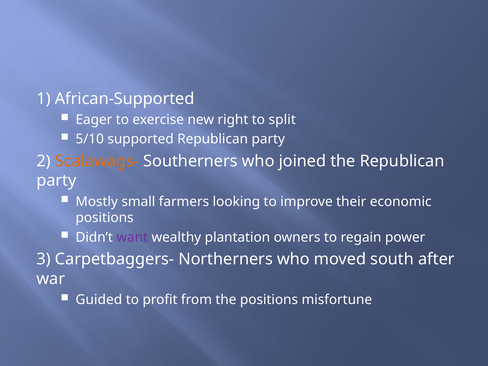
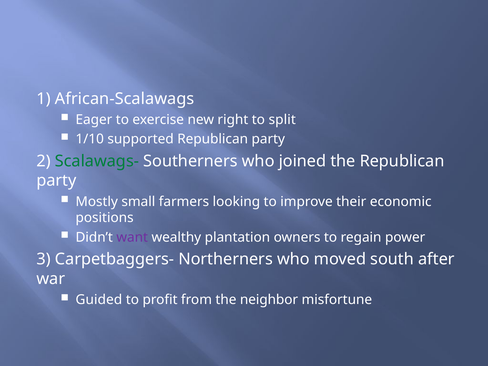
African-Supported: African-Supported -> African-Scalawags (125, 99)
5/10: 5/10 -> 1/10 (90, 139)
Scalawags- colour: orange -> green (97, 161)
the positions: positions -> neighbor (269, 300)
